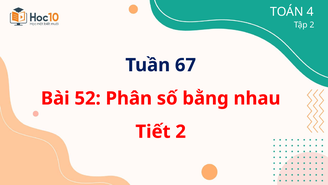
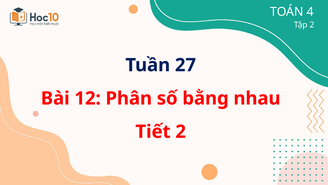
67: 67 -> 27 (185, 65)
52: 52 -> 12 (88, 98)
